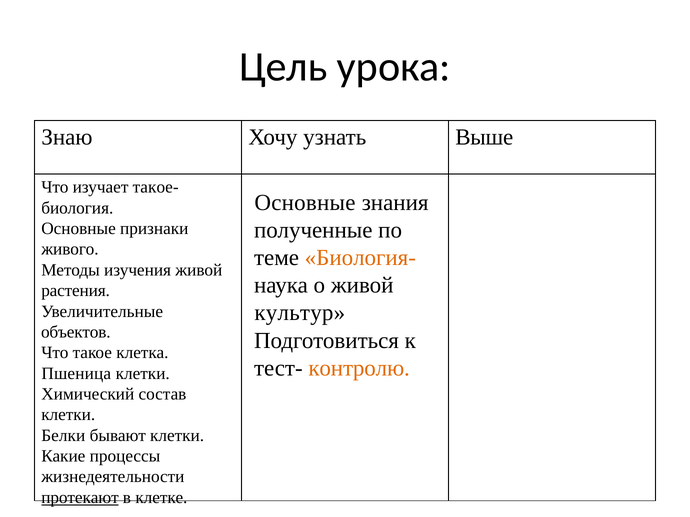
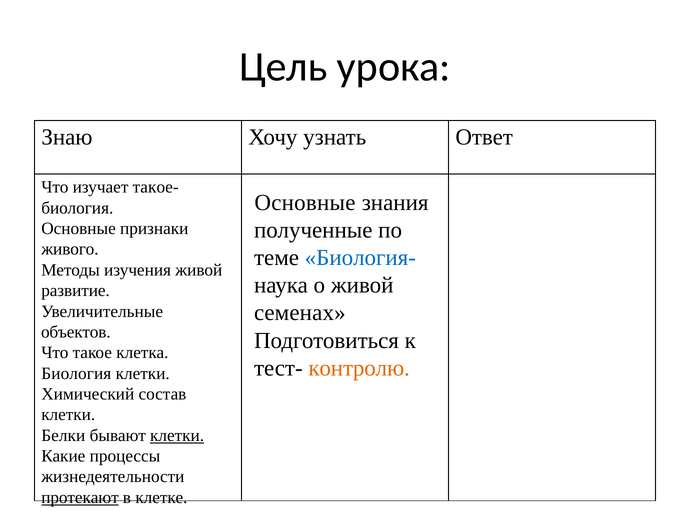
Выше: Выше -> Ответ (484, 137)
Биология- colour: orange -> blue (360, 258)
растения: растения -> развитие (76, 291)
культур: культур -> семенах (300, 313)
Пшеница: Пшеница -> Биология (76, 374)
клетки underline: none -> present (177, 436)
